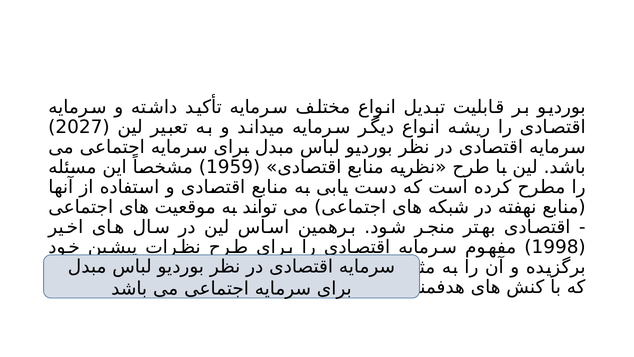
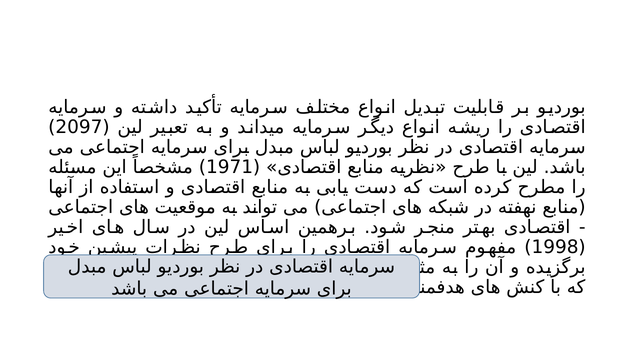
2027: 2027 -> 2097 (79, 127)
1959: 1959 -> 1971 (230, 167)
